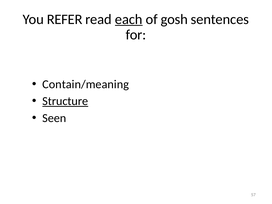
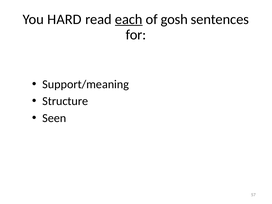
REFER: REFER -> HARD (64, 19)
Contain/meaning: Contain/meaning -> Support/meaning (86, 84)
Structure underline: present -> none (65, 101)
